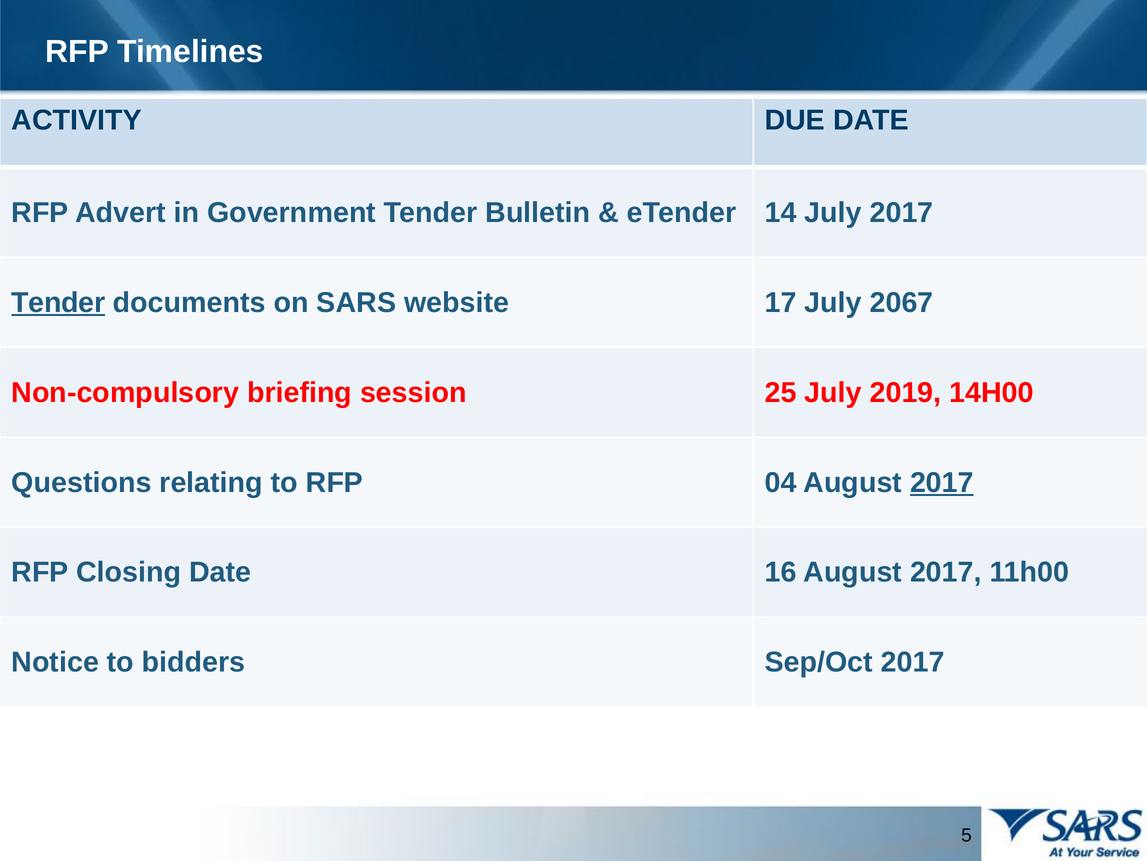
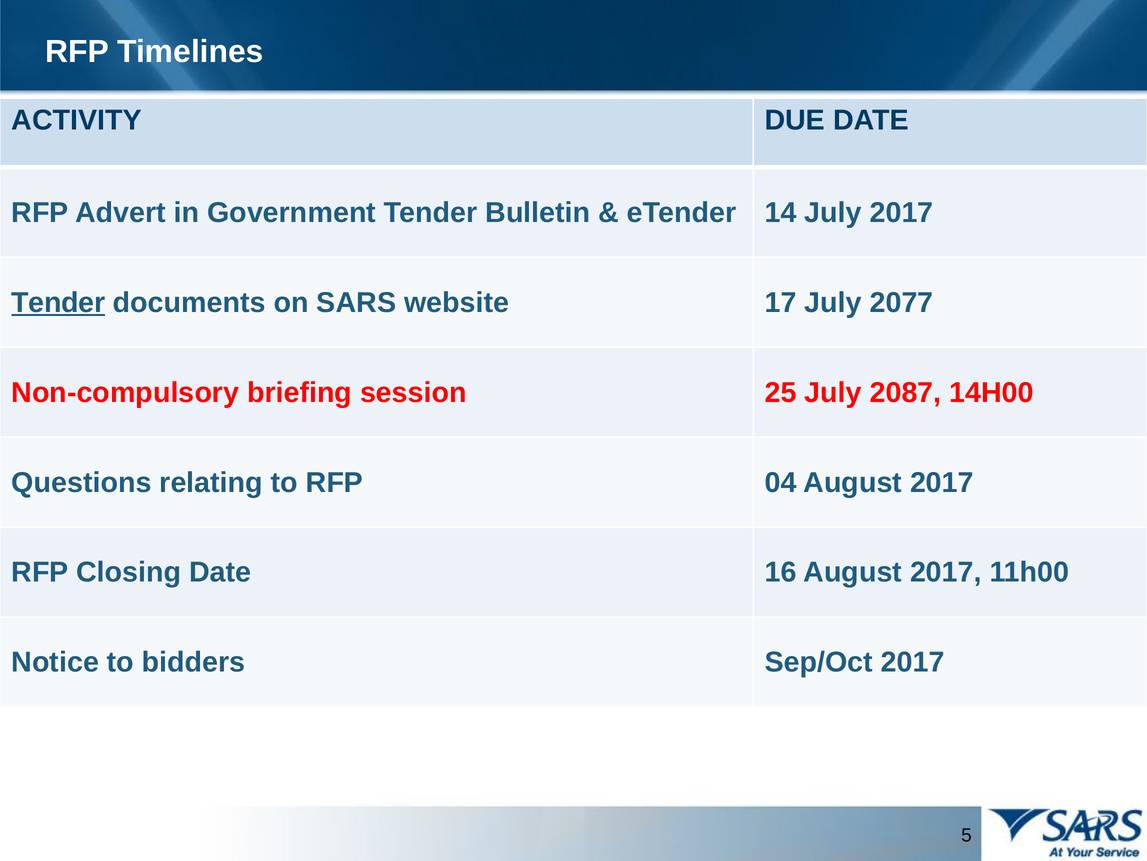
2067: 2067 -> 2077 (902, 302)
2019: 2019 -> 2087 (906, 392)
2017 underline: present -> none (942, 482)
